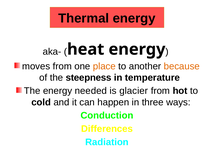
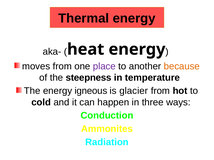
place colour: orange -> purple (104, 66)
needed: needed -> igneous (91, 91)
Differences: Differences -> Ammonites (107, 129)
